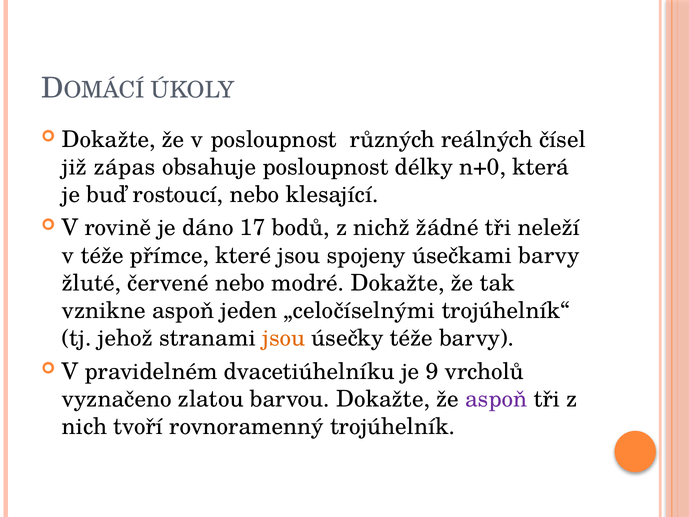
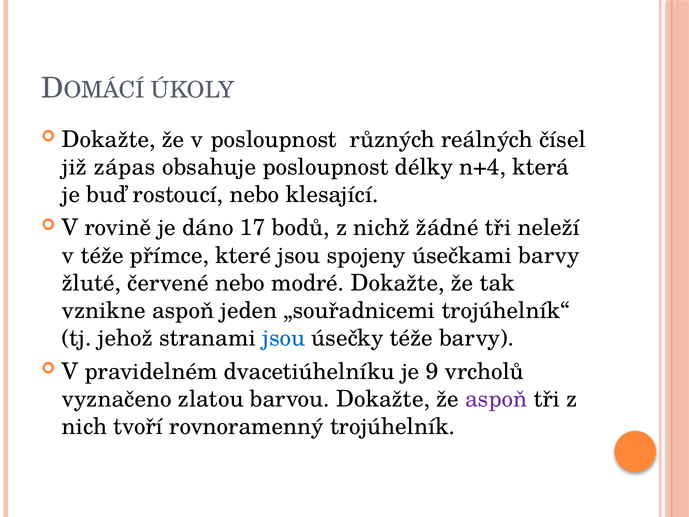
n+0: n+0 -> n+4 (483, 167)
„celočíselnými: „celočíselnými -> „souřadnicemi (359, 310)
jsou colour: orange -> blue (284, 338)
